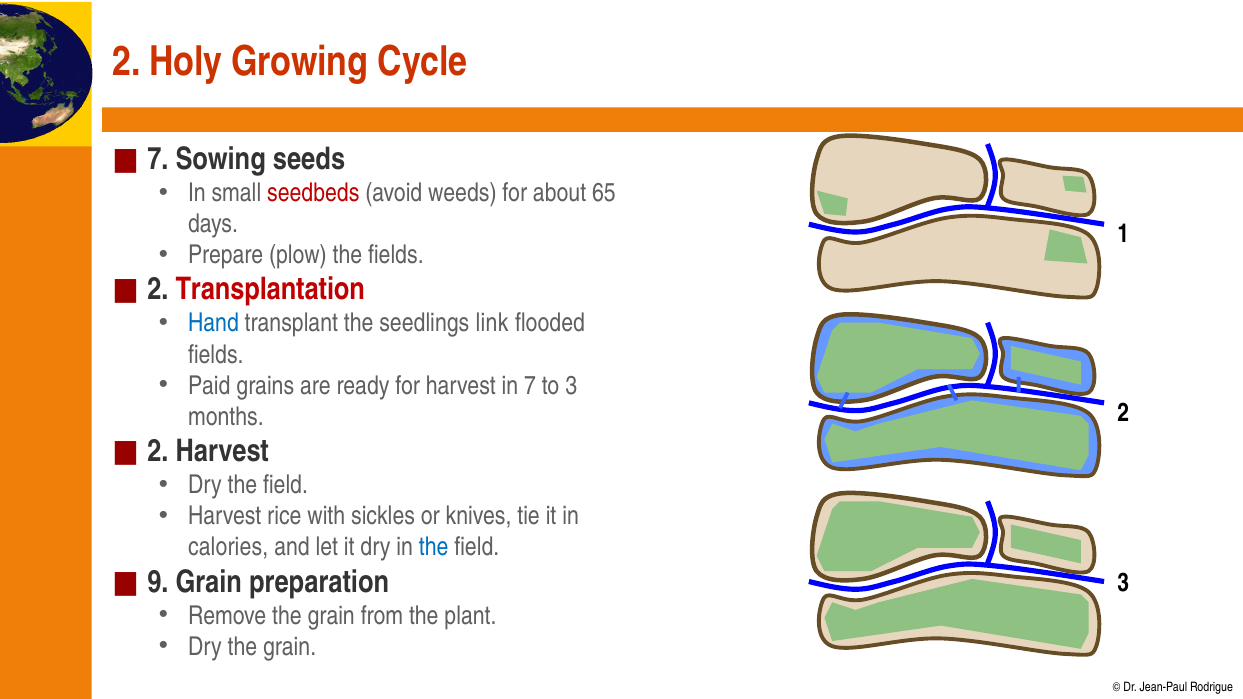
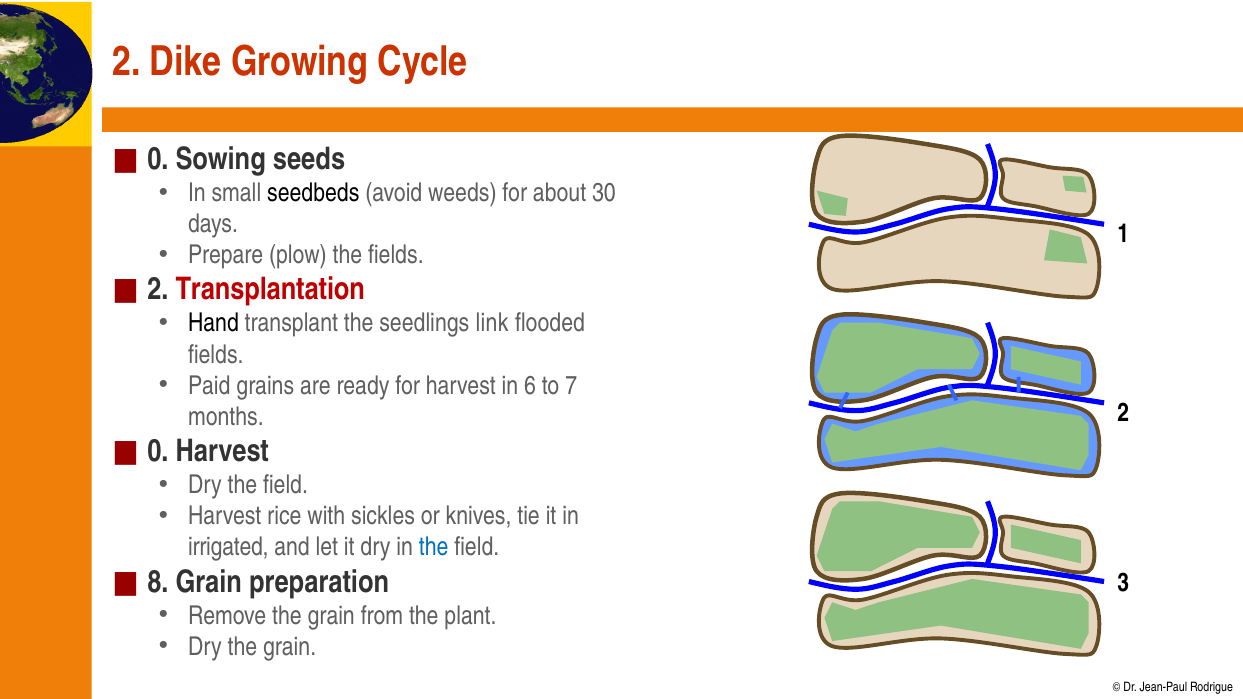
Holy: Holy -> Dike (186, 62)
7: 7 -> 0 (158, 159)
seedbeds colour: red -> black (313, 193)
65: 65 -> 30 (604, 193)
Hand colour: blue -> black (213, 324)
in 7: 7 -> 6 (530, 386)
to 3: 3 -> 7 (571, 386)
2: 2 -> 0 (158, 451)
calories: calories -> irrigated (228, 547)
9: 9 -> 8 (158, 582)
